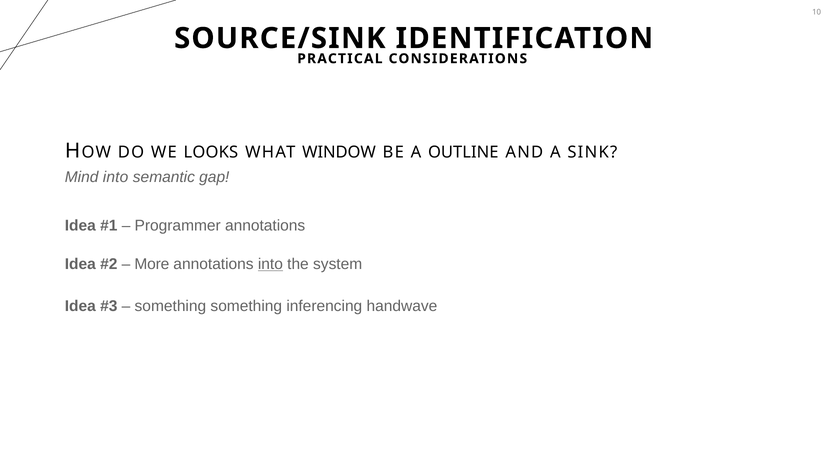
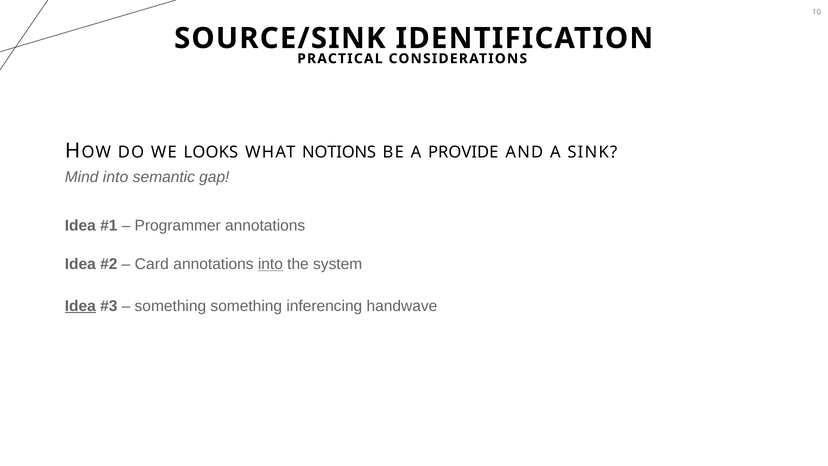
WINDOW: WINDOW -> NOTIONS (339, 152)
OUTLINE: OUTLINE -> PROVIDE (463, 152)
More: More -> Card (152, 264)
Idea underline: none -> present (80, 306)
